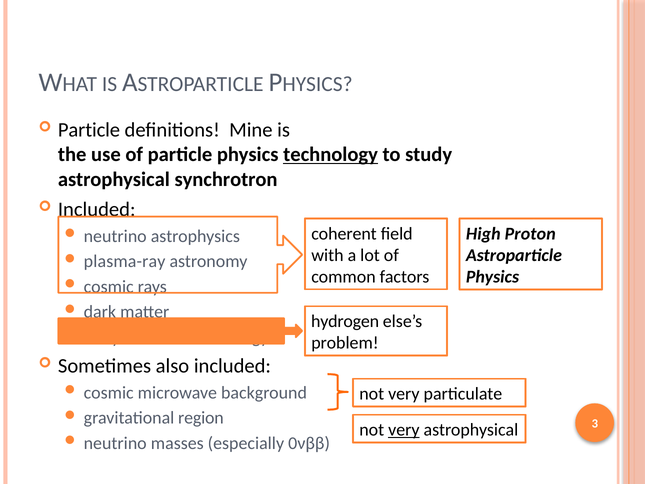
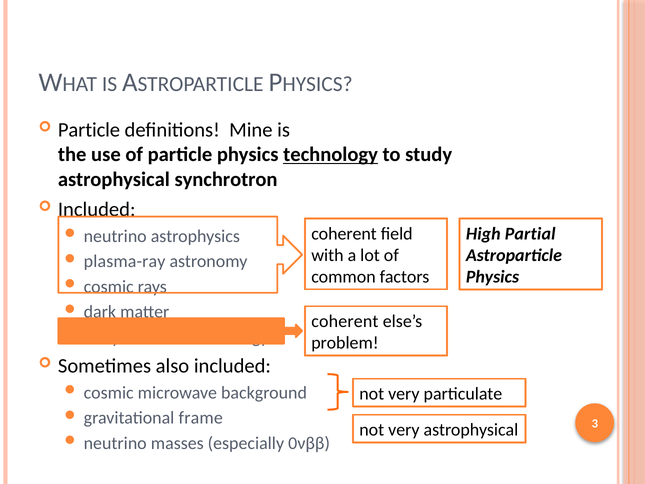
Proton: Proton -> Partial (530, 234)
hydrogen: hydrogen -> coherent (345, 321)
region: region -> frame (201, 418)
very underline: present -> none (404, 430)
